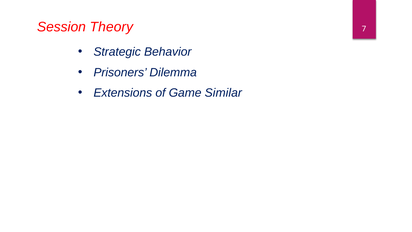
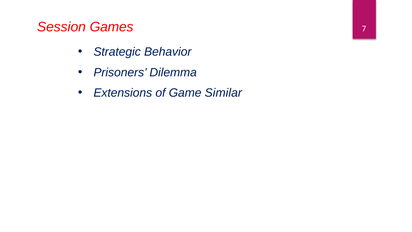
Theory: Theory -> Games (112, 27)
